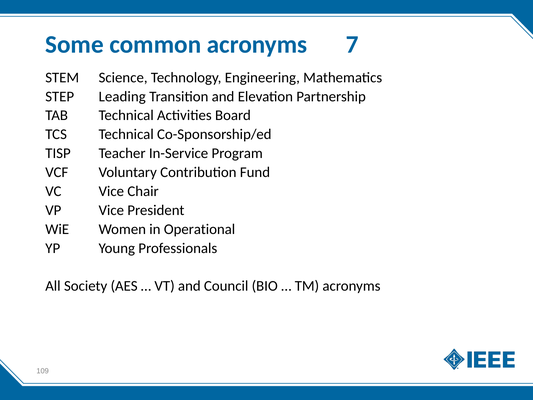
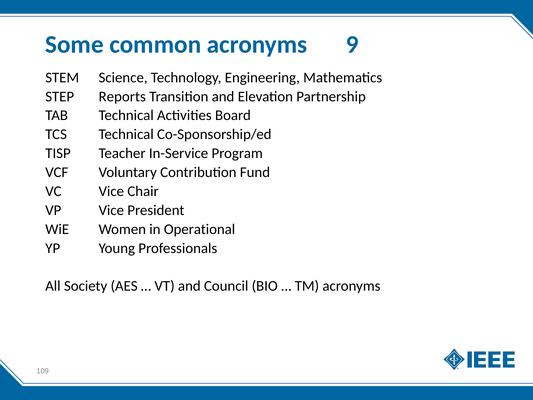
7: 7 -> 9 (352, 45)
Leading: Leading -> Reports (122, 96)
